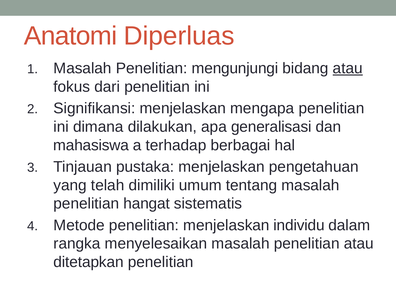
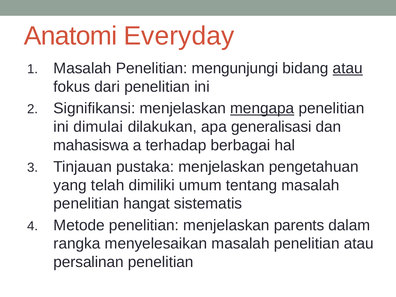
Diperluas: Diperluas -> Everyday (179, 36)
mengapa underline: none -> present (262, 108)
dimana: dimana -> dimulai (98, 127)
individu: individu -> parents (299, 225)
ditetapkan: ditetapkan -> persalinan (89, 262)
